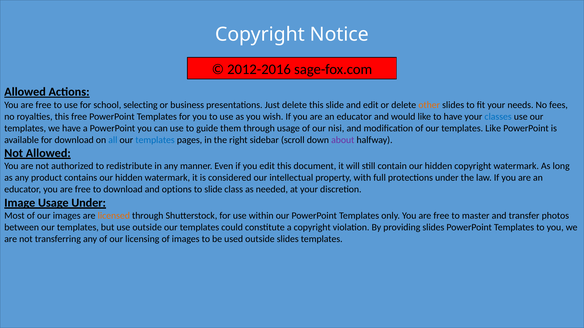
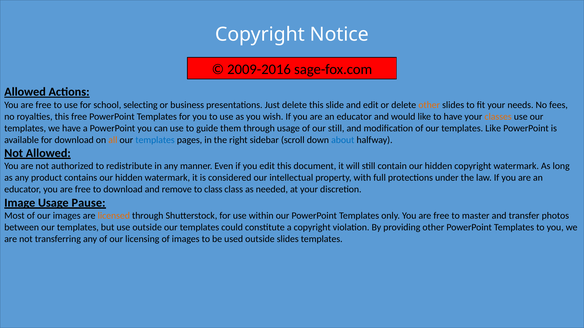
2012-2016: 2012-2016 -> 2009-2016 (259, 69)
classes colour: blue -> orange (498, 117)
our nisi: nisi -> still (336, 128)
all colour: blue -> orange (113, 140)
about colour: purple -> blue (343, 140)
options: options -> remove (177, 190)
to slide: slide -> class (213, 190)
Usage Under: Under -> Pause (89, 203)
providing slides: slides -> other (433, 228)
